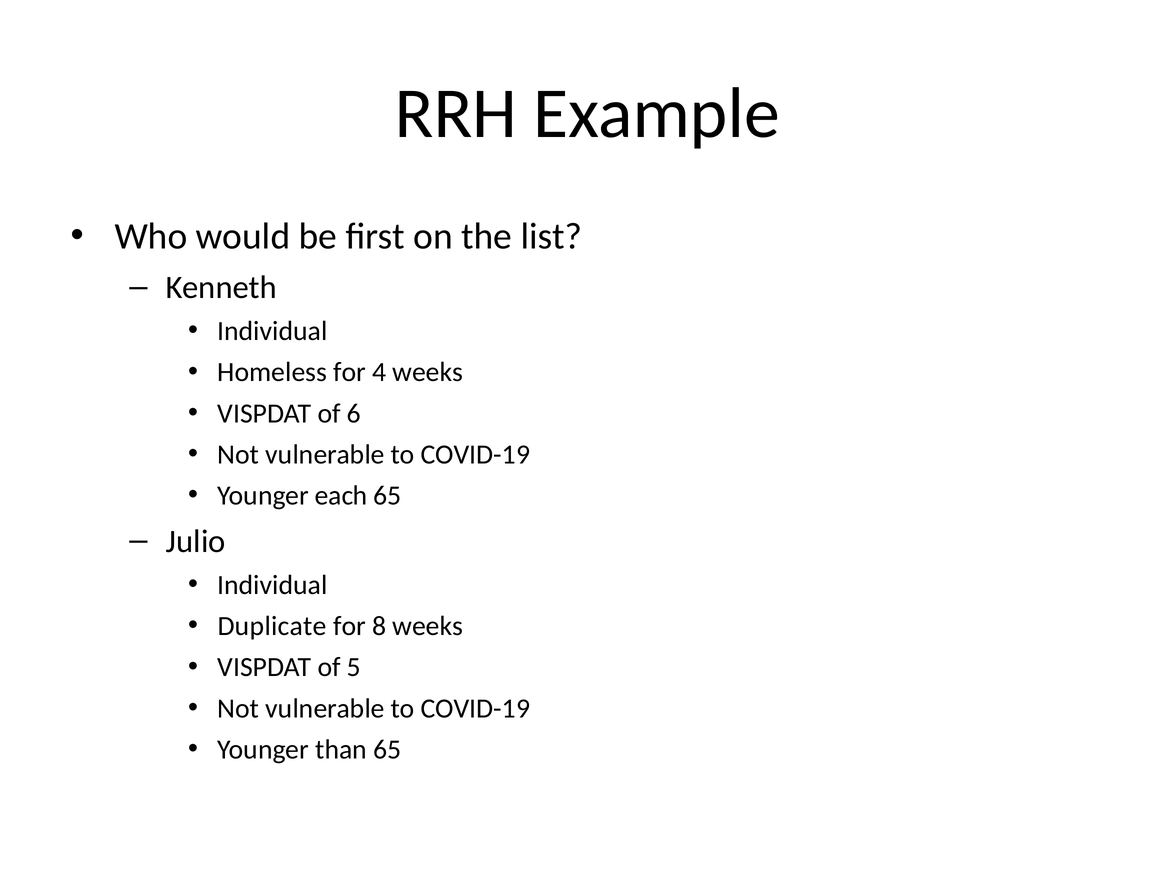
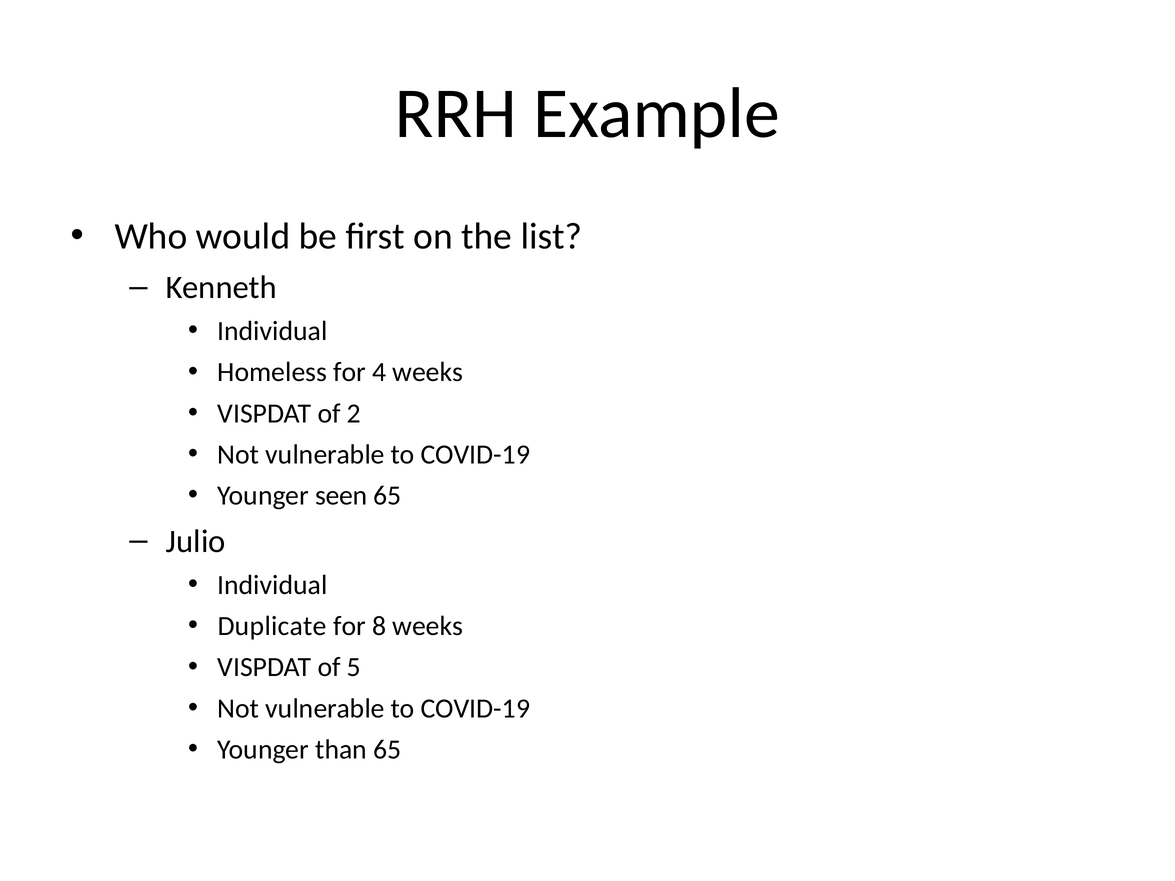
6: 6 -> 2 (354, 414)
each: each -> seen (341, 496)
